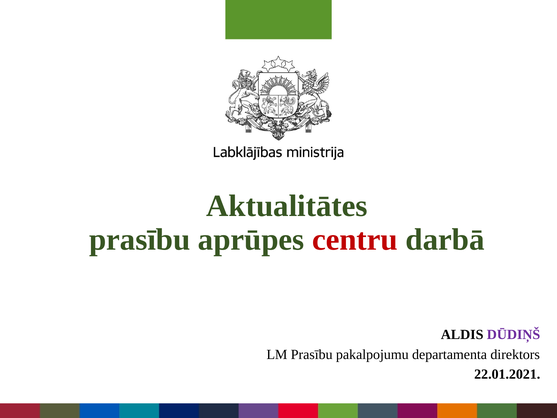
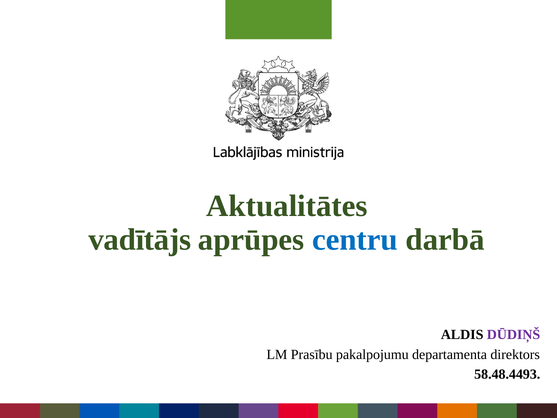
prasību: prasību -> vadītājs (140, 239)
centru colour: red -> blue (355, 239)
22.01.2021: 22.01.2021 -> 58.48.4493 (507, 374)
